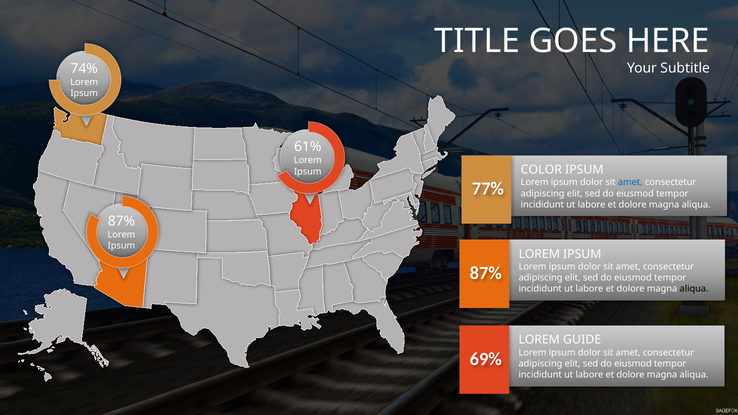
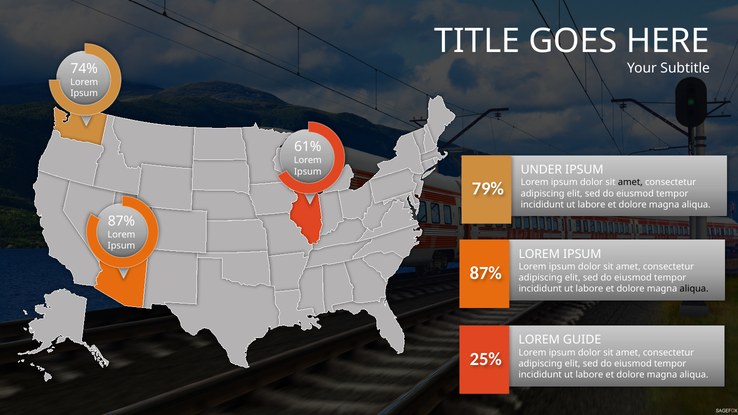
COLOR: COLOR -> UNDER (541, 170)
amet colour: blue -> black (630, 182)
77%: 77% -> 79% (488, 189)
69%: 69% -> 25% (486, 359)
